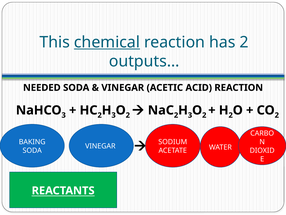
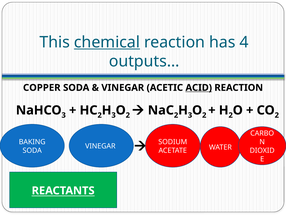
has 2: 2 -> 4 (244, 42)
NEEDED: NEEDED -> COPPER (42, 87)
ACID underline: none -> present (199, 87)
